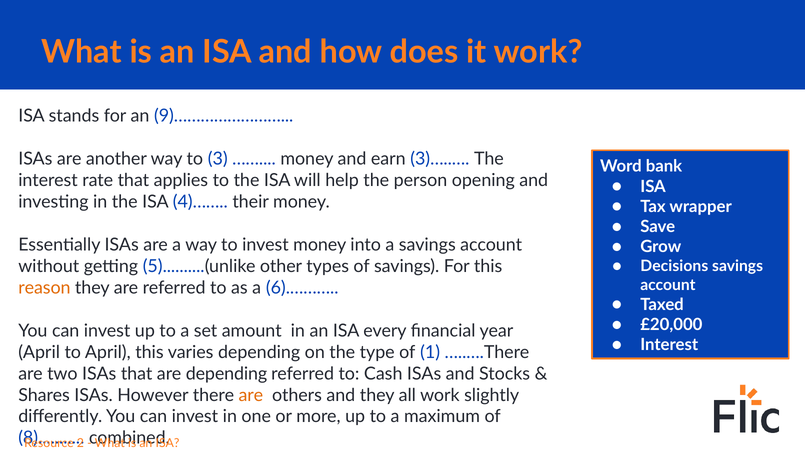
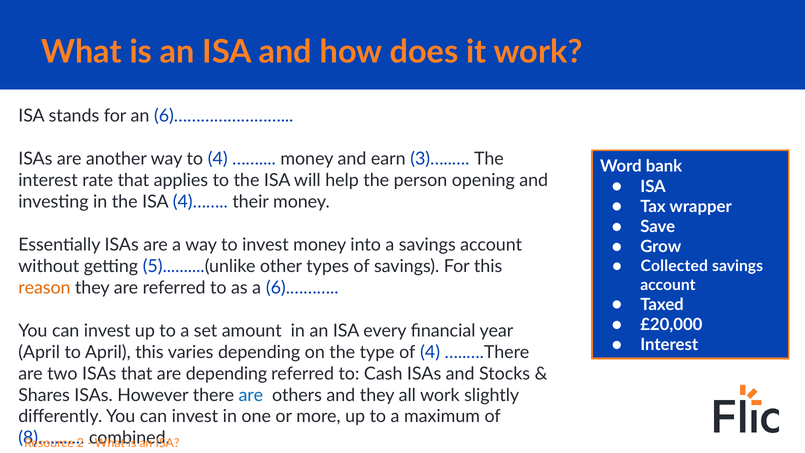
9)……………………: 9)…………………… -> 6)…………………… (224, 116)
to 3: 3 -> 4 (218, 159)
Decisions: Decisions -> Collected (674, 266)
of 1: 1 -> 4 (430, 352)
are colour: orange -> blue (251, 395)
